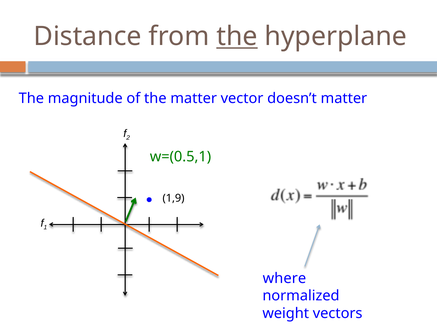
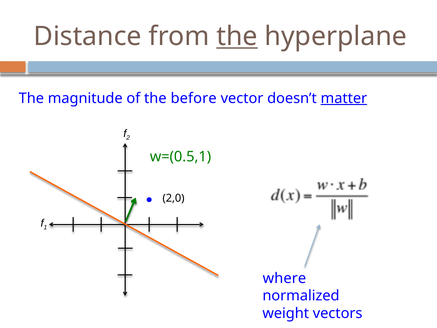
the matter: matter -> before (194, 98)
matter underline: none -> present (344, 98)
1,9: 1,9 -> 2,0 (173, 198)
